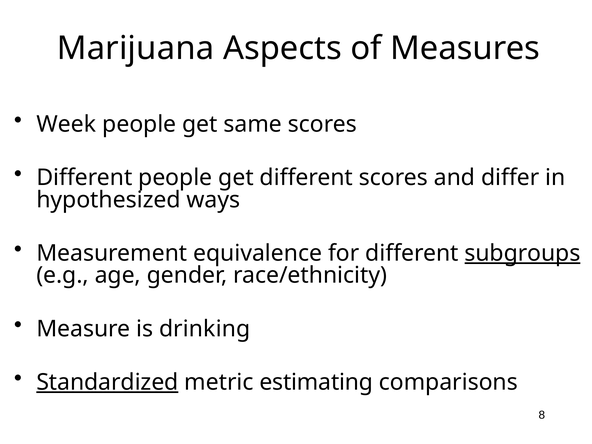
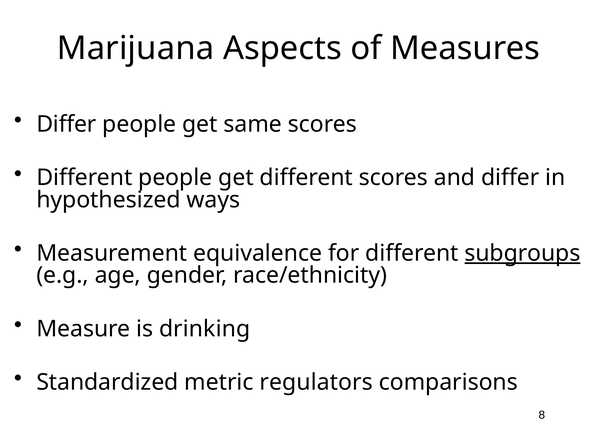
Week: Week -> Differ (66, 124)
Standardized underline: present -> none (107, 382)
estimating: estimating -> regulators (316, 382)
